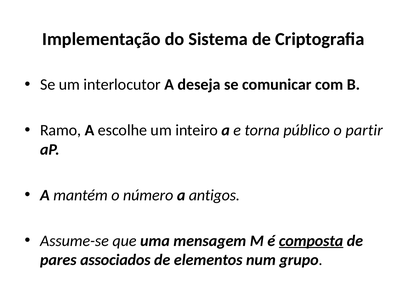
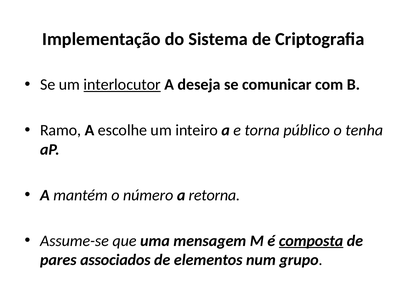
interlocutor underline: none -> present (122, 85)
partir: partir -> tenha (364, 130)
antigos: antigos -> retorna (214, 195)
